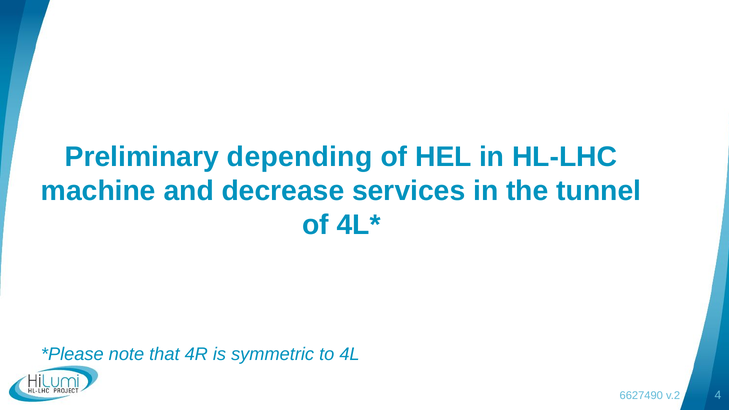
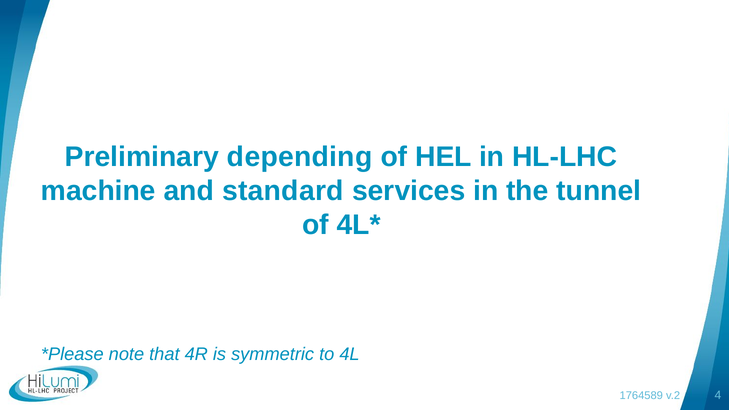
decrease: decrease -> standard (283, 191)
6627490: 6627490 -> 1764589 (641, 396)
